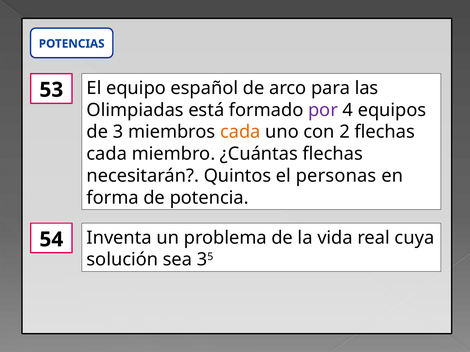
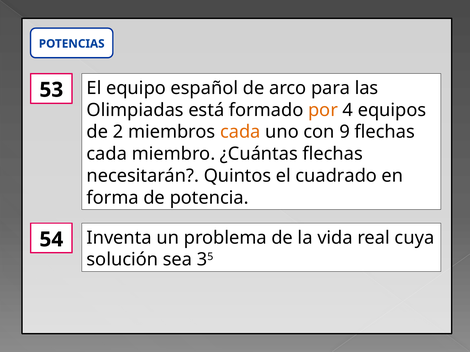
por colour: purple -> orange (323, 110)
3: 3 -> 2 (118, 132)
2: 2 -> 9 (345, 132)
personas: personas -> cuadrado (336, 176)
